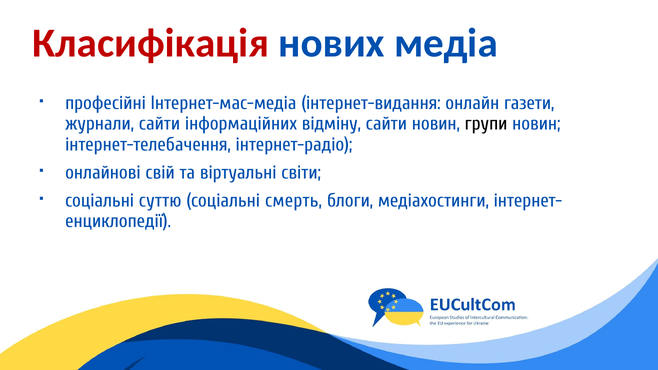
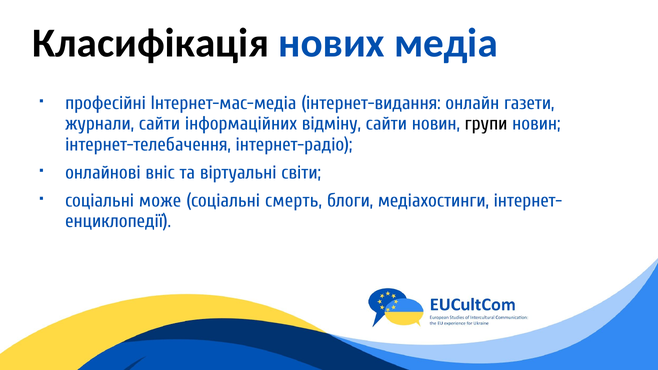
Класифікація colour: red -> black (151, 43)
свій: свій -> вніс (160, 172)
суттю: суттю -> може (160, 200)
